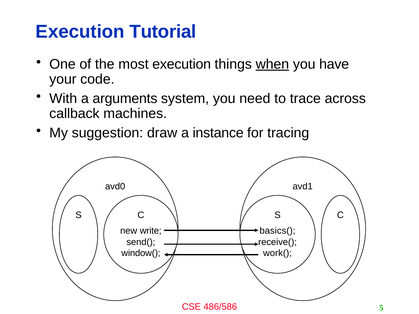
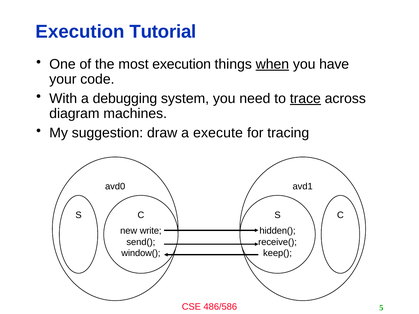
arguments: arguments -> debugging (125, 99)
trace underline: none -> present (305, 99)
callback: callback -> diagram (74, 114)
instance: instance -> execute (218, 133)
basics(: basics( -> hidden( (278, 231)
work(: work( -> keep( (278, 253)
